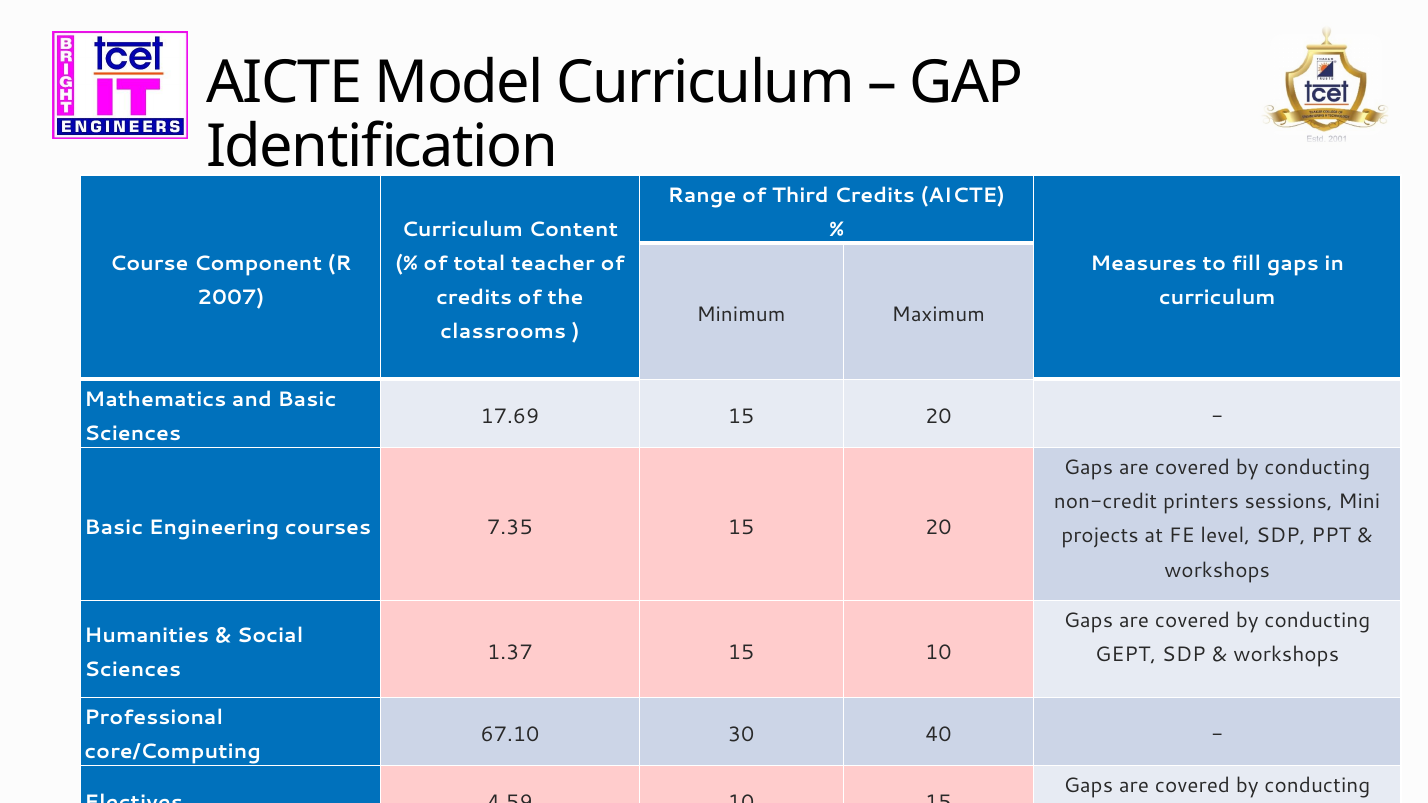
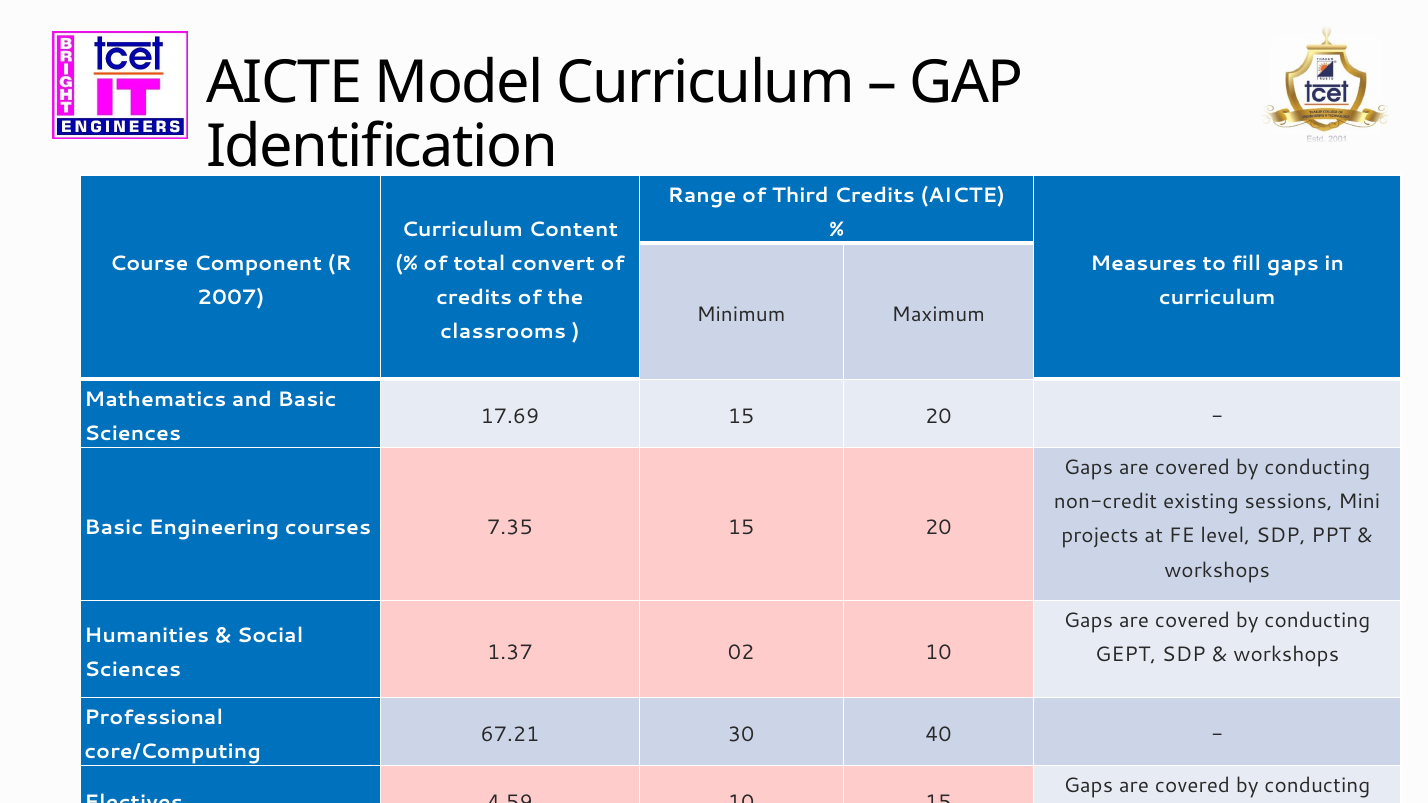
teacher: teacher -> convert (553, 264)
printers: printers -> existing (1201, 502)
1.37 15: 15 -> 02 (741, 652)
67.10: 67.10 -> 67.21 (510, 735)
